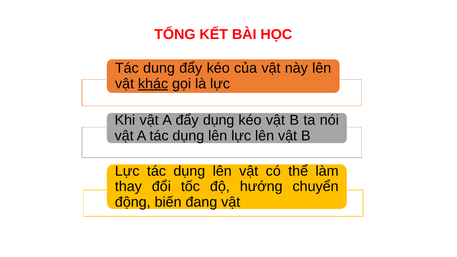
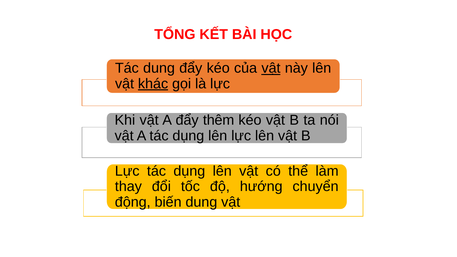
vật underline: none -> present (271, 68)
đẩy dụng: dụng -> thêm (219, 120)
biến đang: đang -> dung (201, 202)
